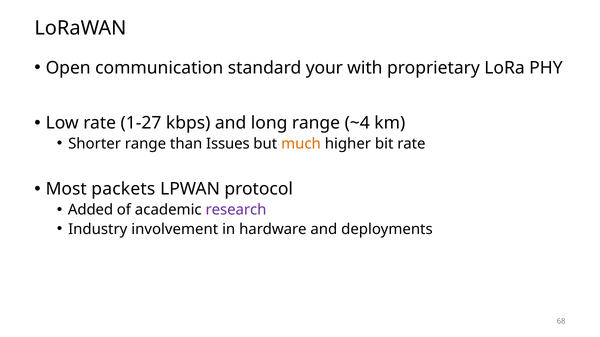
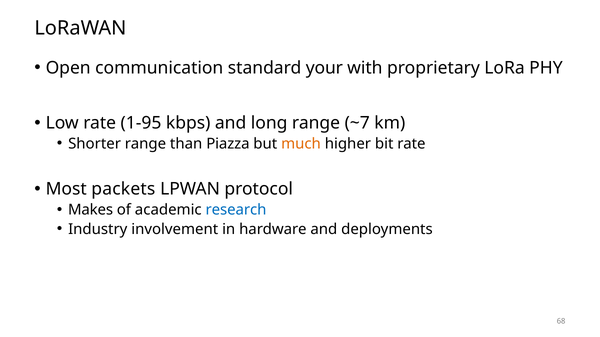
1-27: 1-27 -> 1-95 (141, 123)
~4: ~4 -> ~7 (357, 123)
Issues: Issues -> Piazza (228, 144)
Added: Added -> Makes (91, 210)
research colour: purple -> blue (236, 210)
